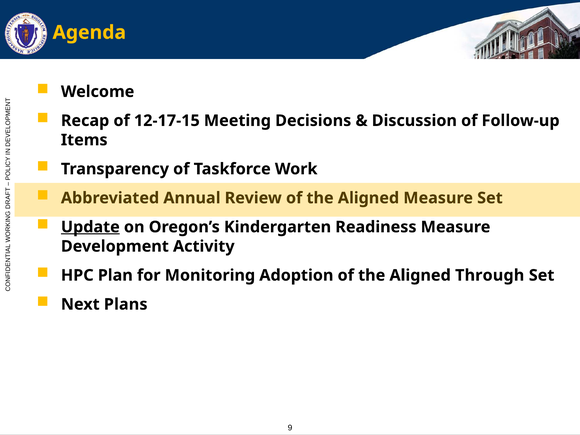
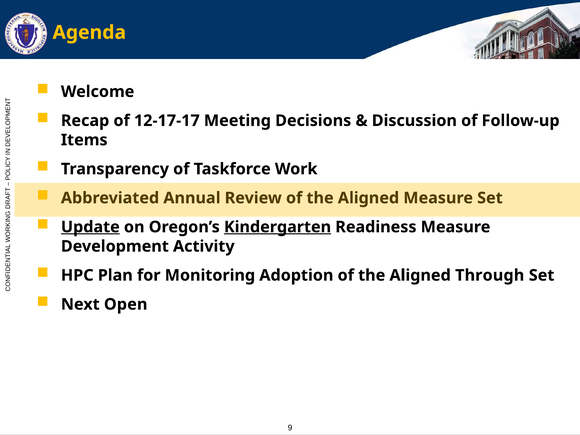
12-17-15: 12-17-15 -> 12-17-17 (167, 121)
Kindergarten underline: none -> present (278, 227)
Plans: Plans -> Open (126, 304)
